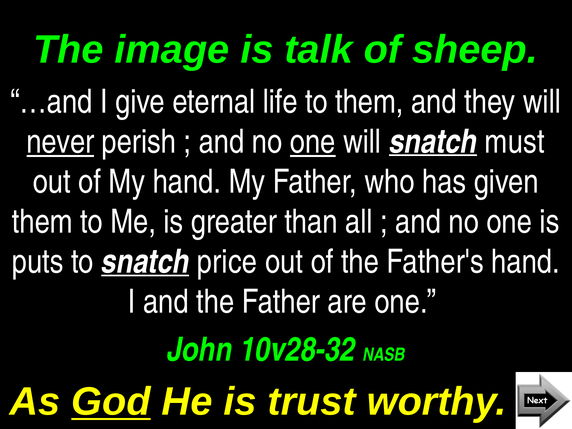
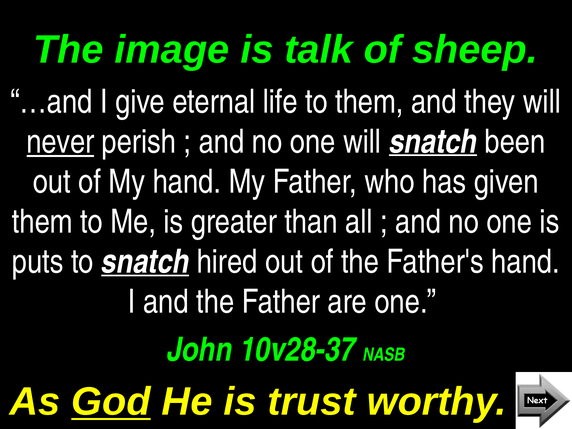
one underline: present -> none (313, 142)
must: must -> been (515, 142)
price: price -> hired (227, 262)
10v28-32: 10v28-32 -> 10v28-37 (297, 350)
